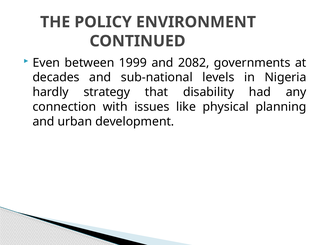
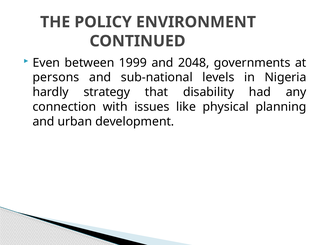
2082: 2082 -> 2048 (194, 63)
decades: decades -> persons (56, 77)
